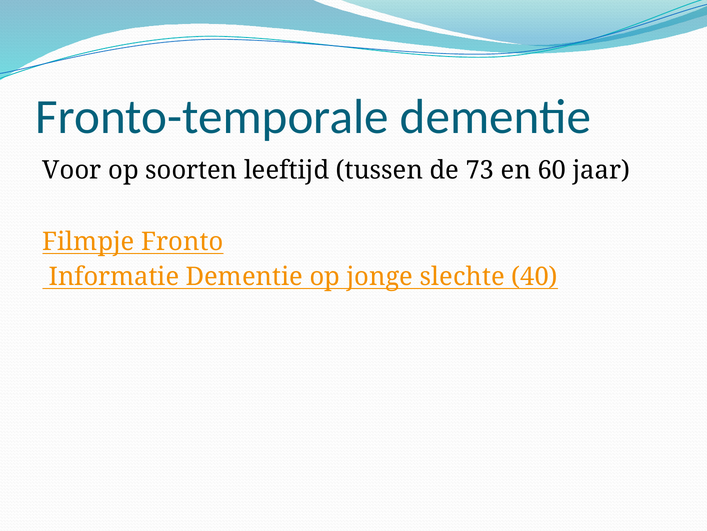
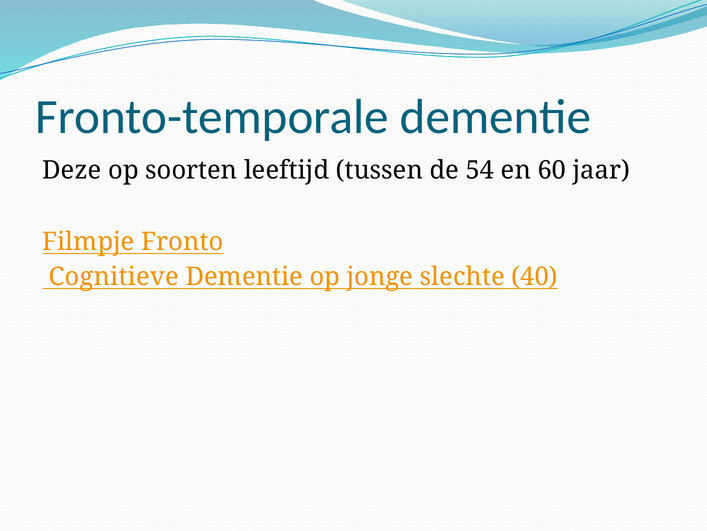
Voor: Voor -> Deze (72, 170)
73: 73 -> 54 (480, 170)
Informatie: Informatie -> Cognitieve (114, 277)
